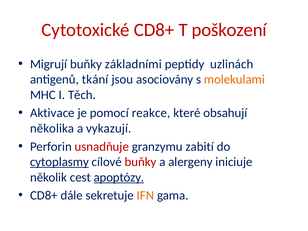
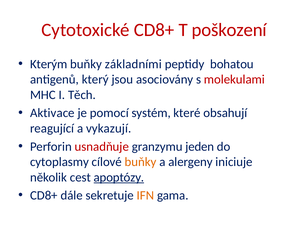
Migrují: Migrují -> Kterým (49, 64)
uzlinách: uzlinách -> bohatou (232, 64)
tkání: tkání -> který (95, 79)
molekulami colour: orange -> red (234, 79)
reakce: reakce -> systém (151, 113)
několika: několika -> reagující (52, 128)
zabití: zabití -> jeden (200, 147)
cytoplasmy underline: present -> none (59, 162)
buňky colour: red -> orange (141, 162)
